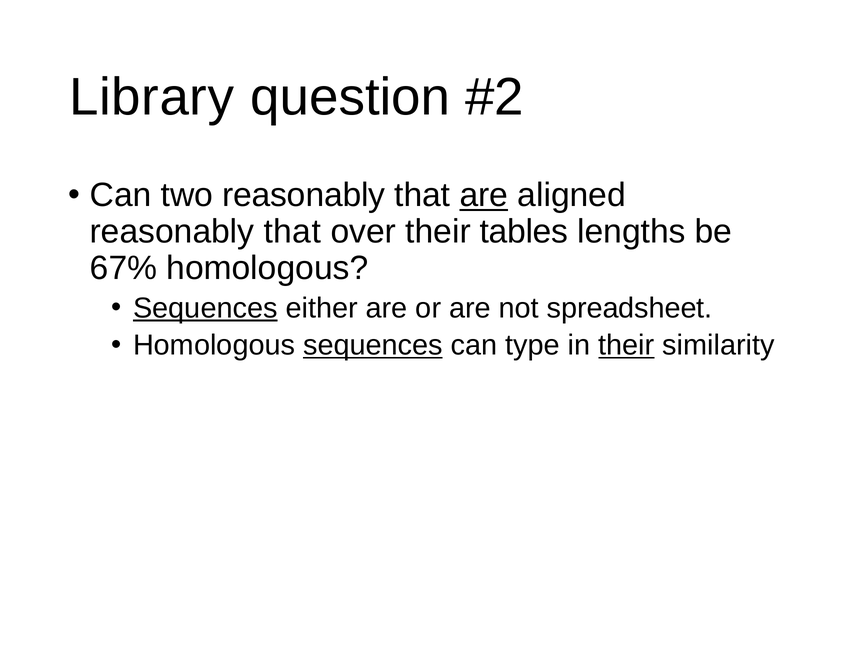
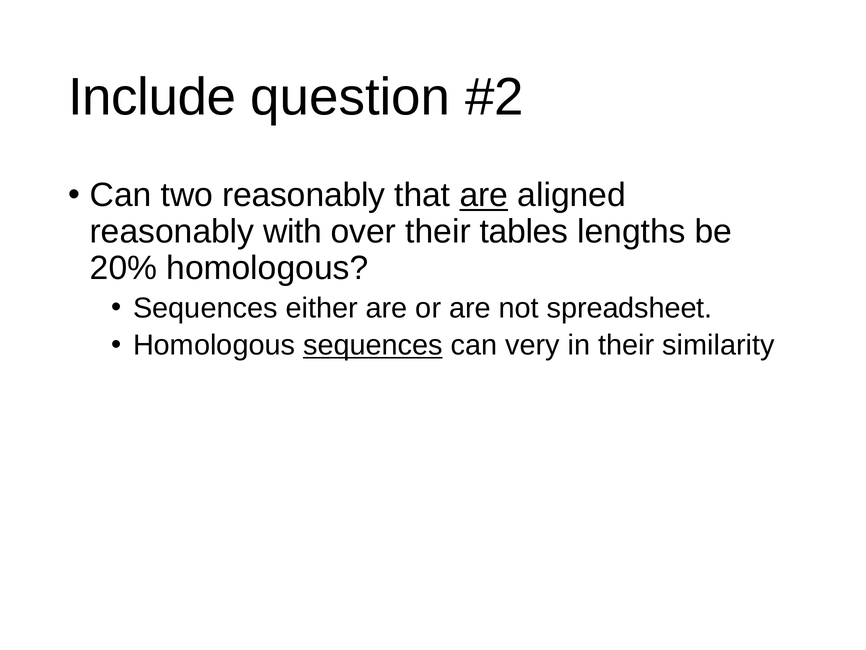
Library: Library -> Include (152, 97)
that: that -> with (293, 232)
67%: 67% -> 20% (124, 268)
Sequences underline: present -> none (205, 308)
type: type -> very (533, 345)
their underline: present -> none (626, 345)
